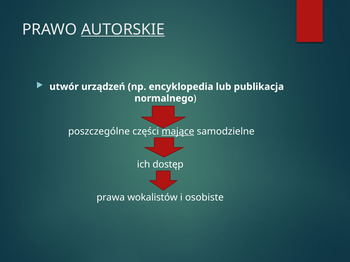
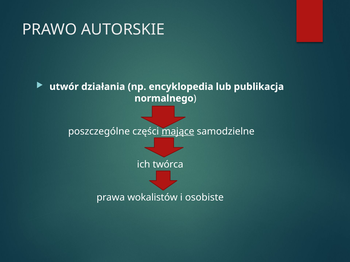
AUTORSKIE underline: present -> none (123, 30)
urządzeń: urządzeń -> działania (103, 87)
dostęp: dostęp -> twórca (168, 165)
